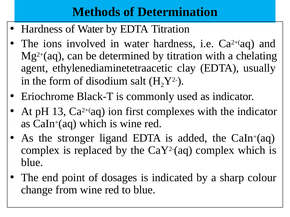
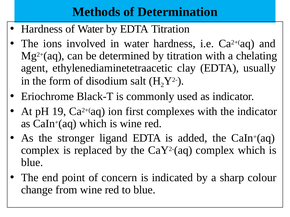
13: 13 -> 19 (59, 112)
dosages: dosages -> concern (119, 178)
